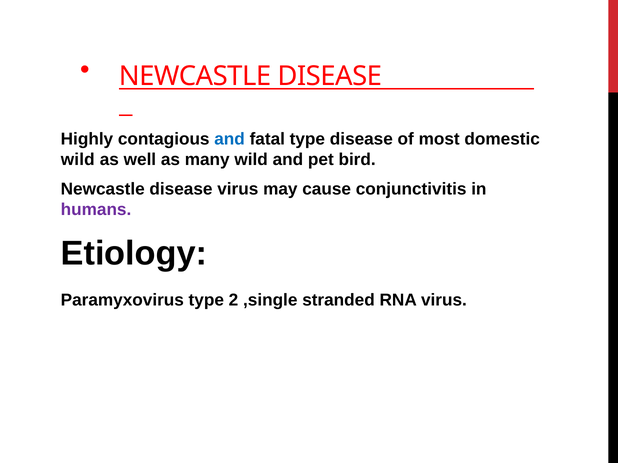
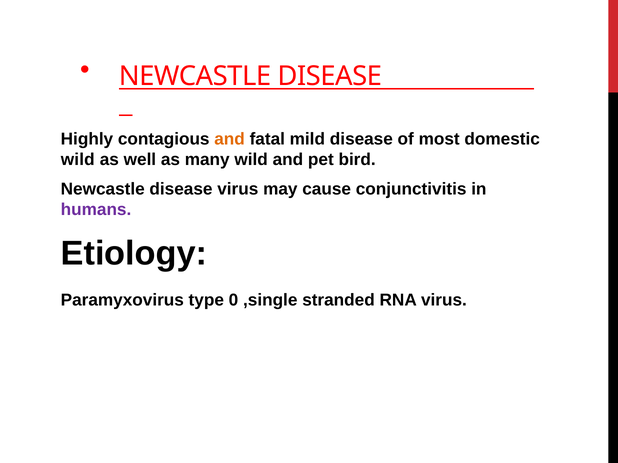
and colour: blue -> orange (230, 139)
fatal type: type -> mild (307, 139)
2: 2 -> 0 (233, 300)
